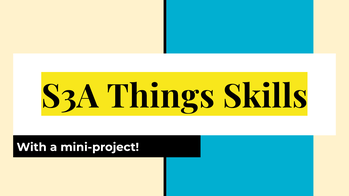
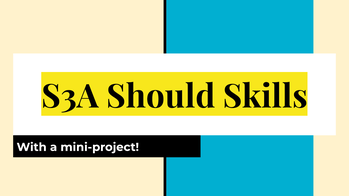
Things: Things -> Should (161, 97)
